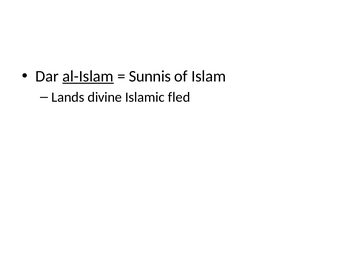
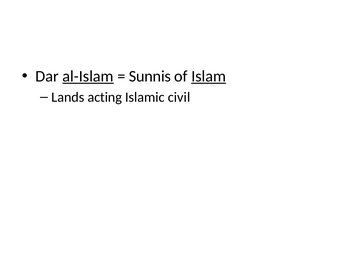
Islam underline: none -> present (209, 76)
divine: divine -> acting (105, 97)
fled: fled -> civil (179, 97)
